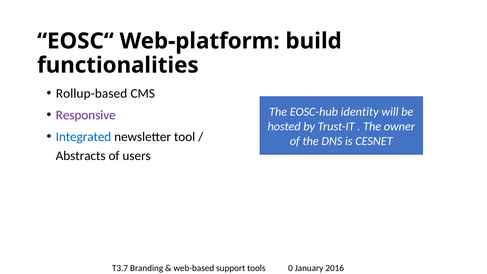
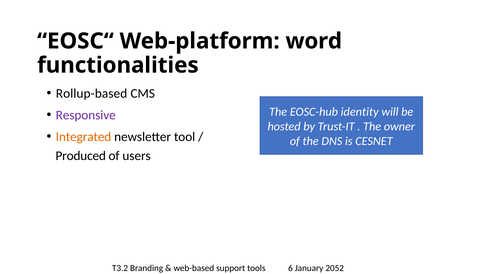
build: build -> word (314, 41)
Integrated colour: blue -> orange (83, 137)
Abstracts: Abstracts -> Produced (81, 156)
T3.7: T3.7 -> T3.2 (120, 268)
0: 0 -> 6 (290, 268)
2016: 2016 -> 2052 (335, 268)
